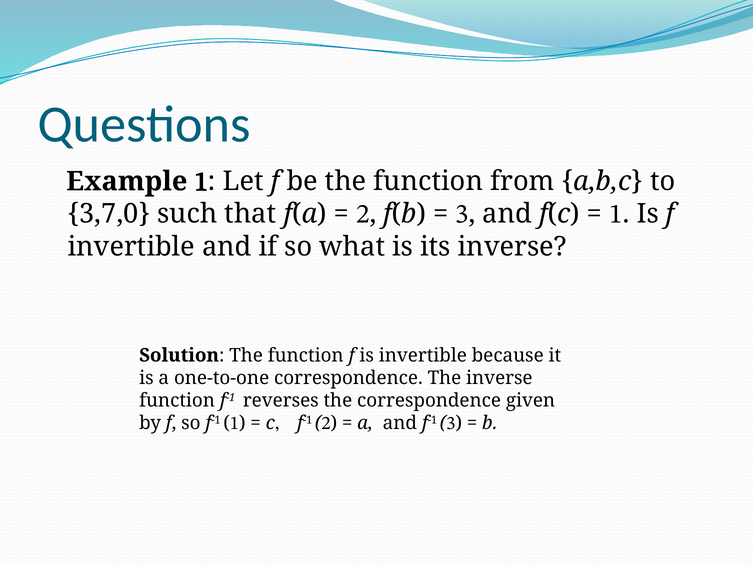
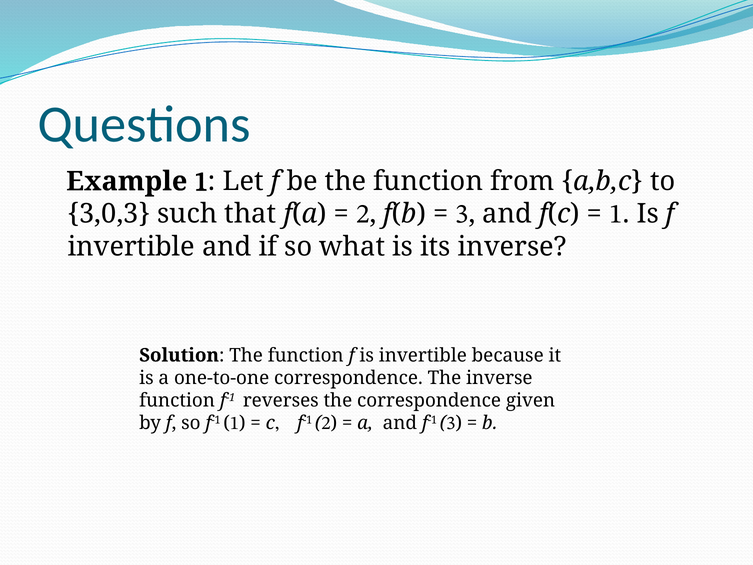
3,7,0: 3,7,0 -> 3,0,3 (109, 214)
